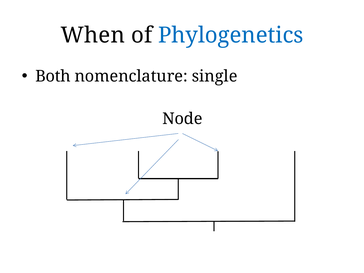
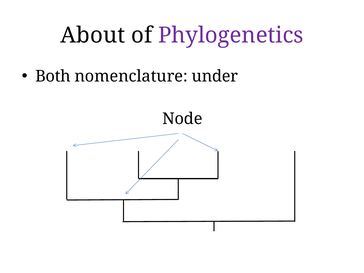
When: When -> About (93, 35)
Phylogenetics colour: blue -> purple (231, 35)
single: single -> under (215, 76)
